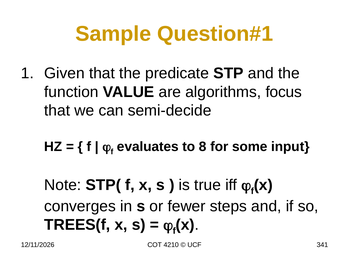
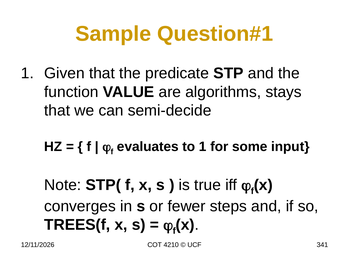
focus: focus -> stays (284, 92)
to 8: 8 -> 1 (203, 146)
